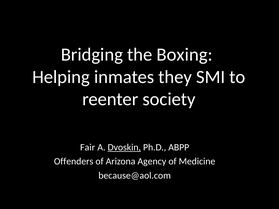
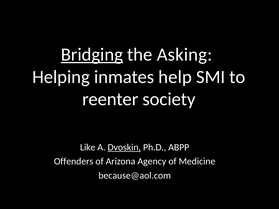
Bridging underline: none -> present (92, 55)
Boxing: Boxing -> Asking (185, 55)
they: they -> help (175, 77)
Fair: Fair -> Like (88, 147)
